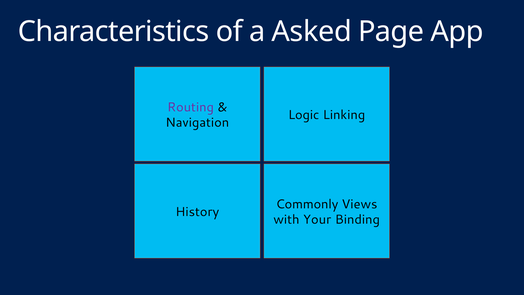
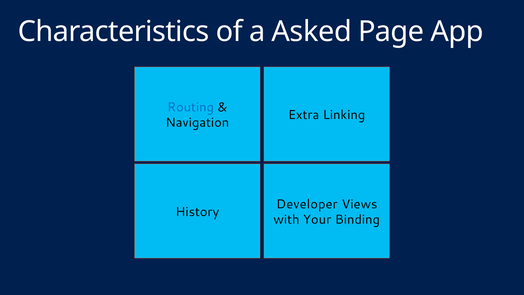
Routing colour: purple -> blue (191, 107)
Logic: Logic -> Extra (304, 115)
Commonly: Commonly -> Developer (307, 204)
